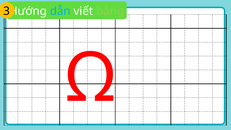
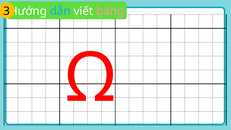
bảng colour: light green -> pink (110, 11)
